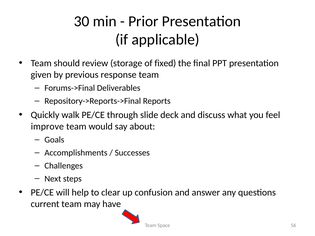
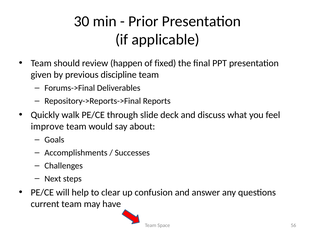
storage: storage -> happen (126, 63)
response: response -> discipline (119, 75)
